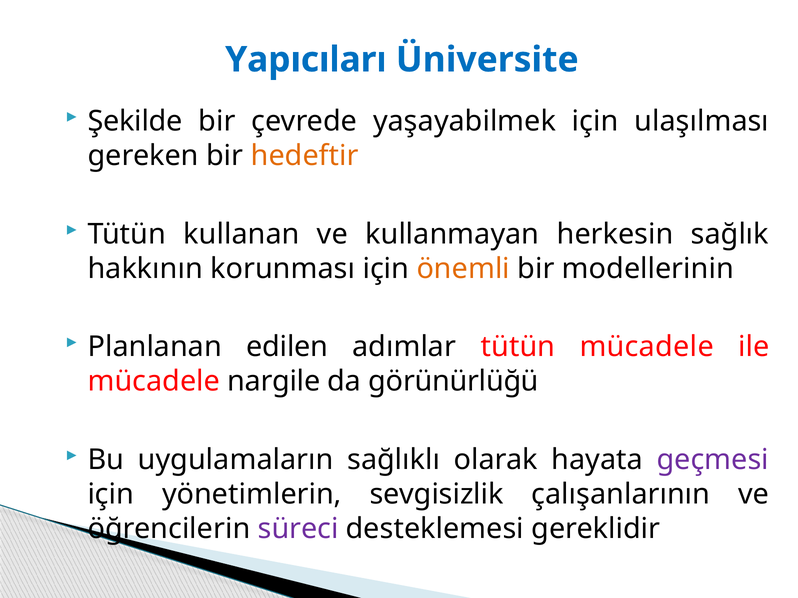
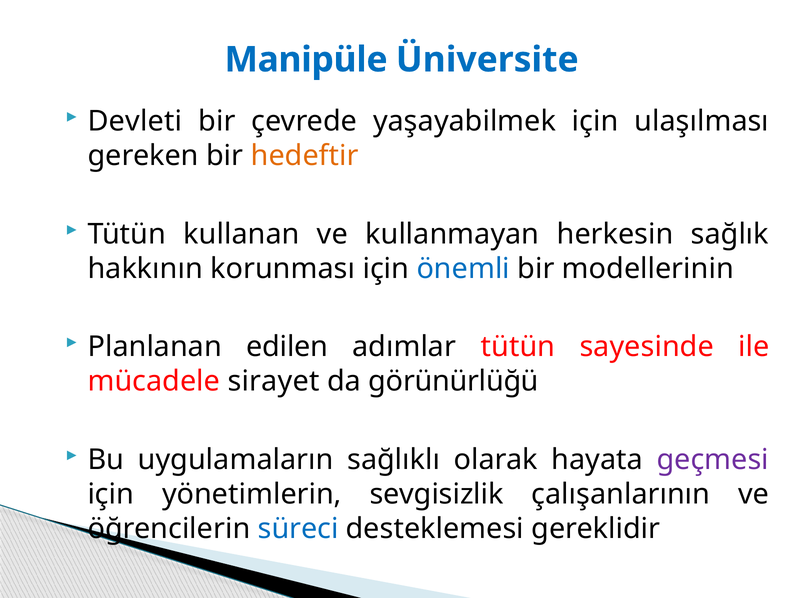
Yapıcıları: Yapıcıları -> Manipüle (306, 60)
Şekilde: Şekilde -> Devleti (135, 121)
önemli colour: orange -> blue (463, 269)
tütün mücadele: mücadele -> sayesinde (647, 347)
nargile: nargile -> sirayet (274, 382)
süreci colour: purple -> blue (298, 529)
